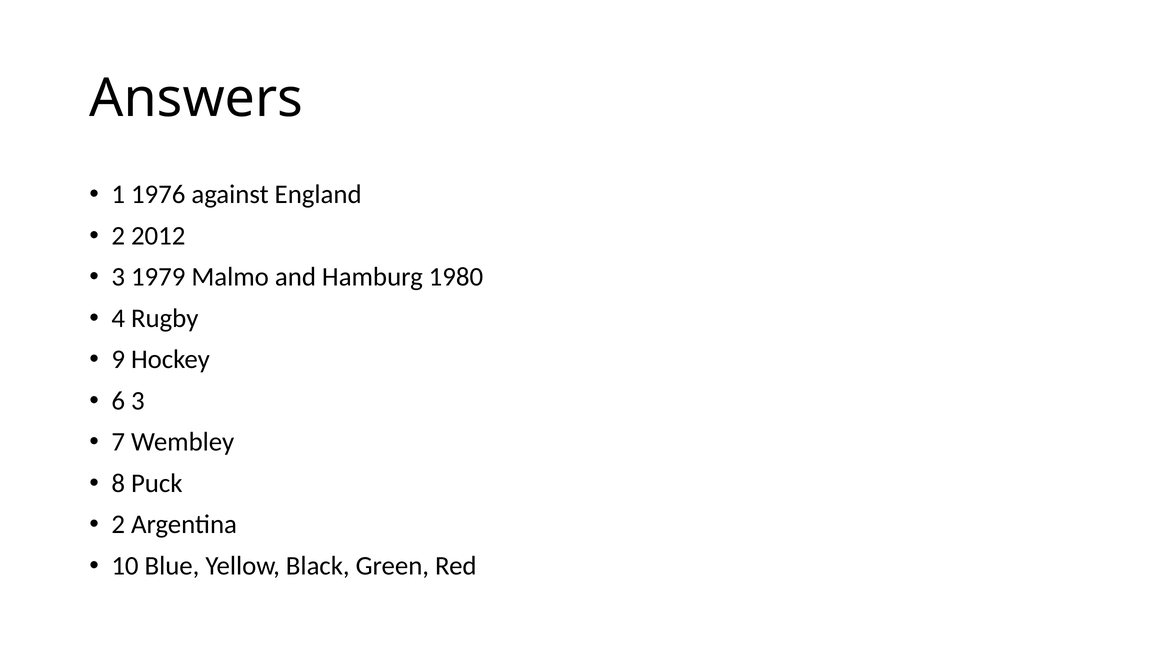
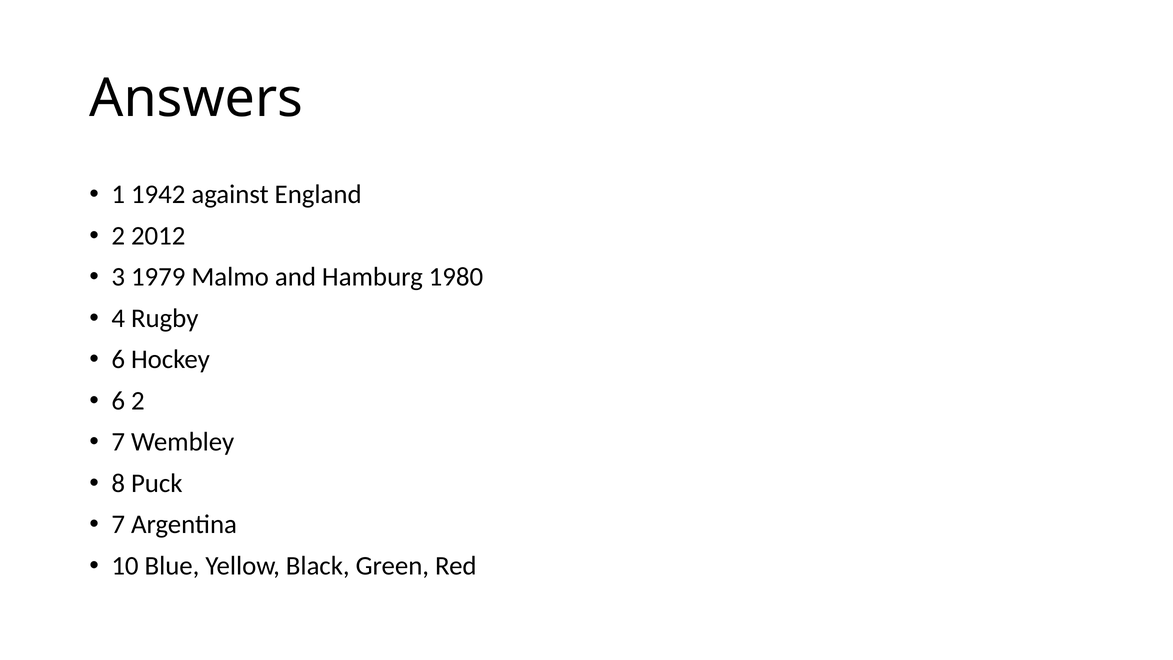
1976: 1976 -> 1942 (158, 194)
9: 9 -> 6 (118, 359)
6 3: 3 -> 2 (138, 401)
2: 2 -> 7 (118, 524)
